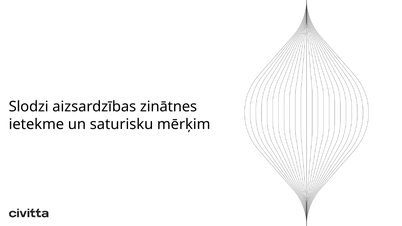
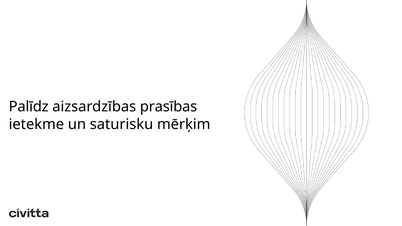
Slodzi: Slodzi -> Palīdz (29, 107)
zinātnes: zinātnes -> prasības (169, 107)
